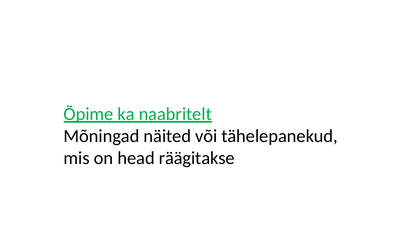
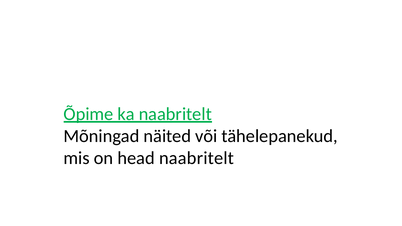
head räägitakse: räägitakse -> naabritelt (197, 158)
